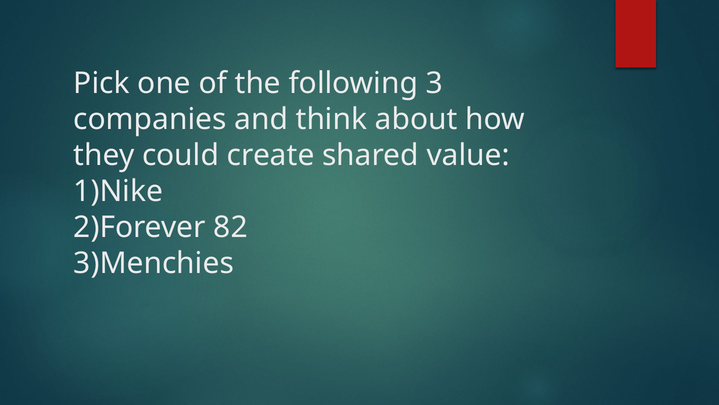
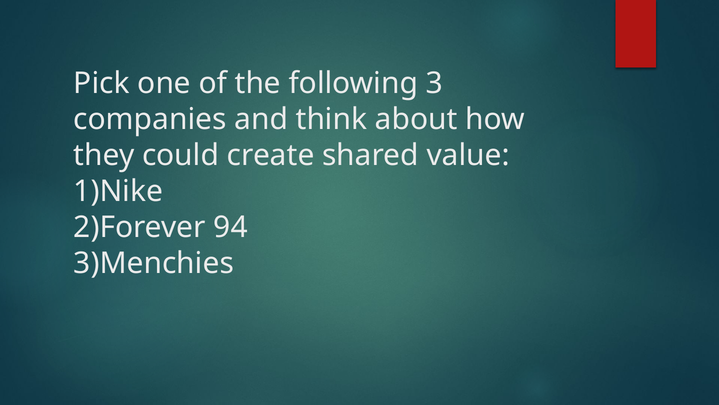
82: 82 -> 94 (231, 227)
